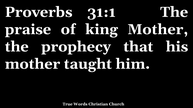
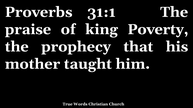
king Mother: Mother -> Poverty (158, 30)
